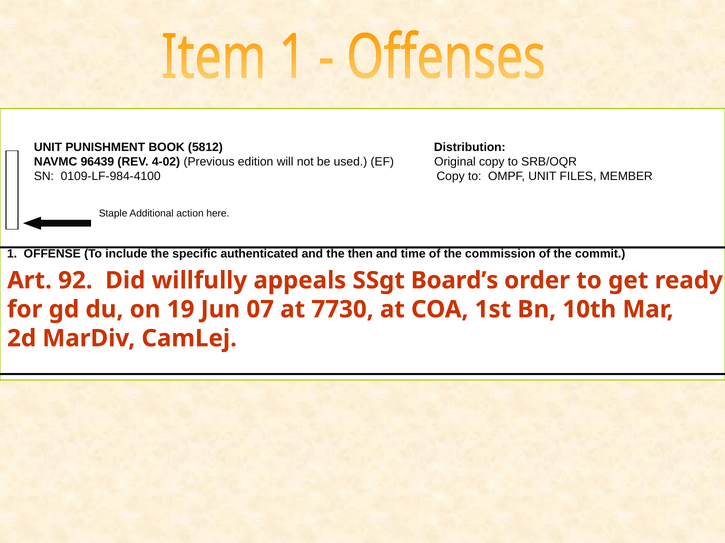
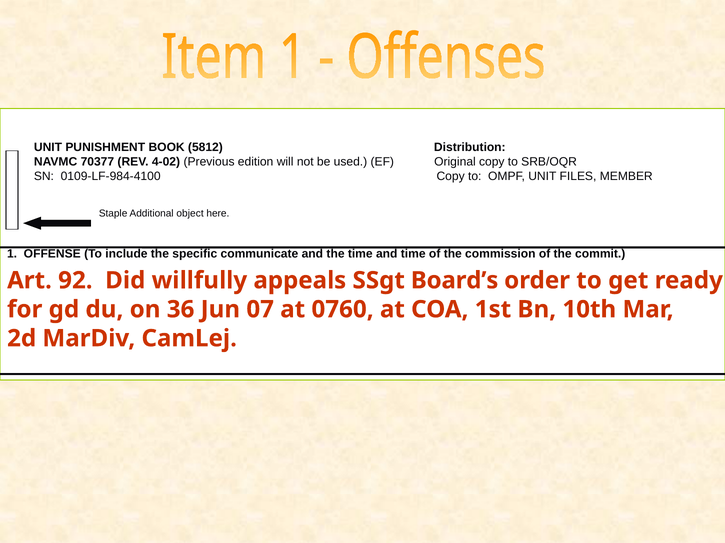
96439: 96439 -> 70377 (97, 162)
action: action -> object (190, 214)
authenticated: authenticated -> communicate (259, 254)
the then: then -> time (360, 254)
19: 19 -> 36 (181, 310)
7730: 7730 -> 0760 (343, 310)
